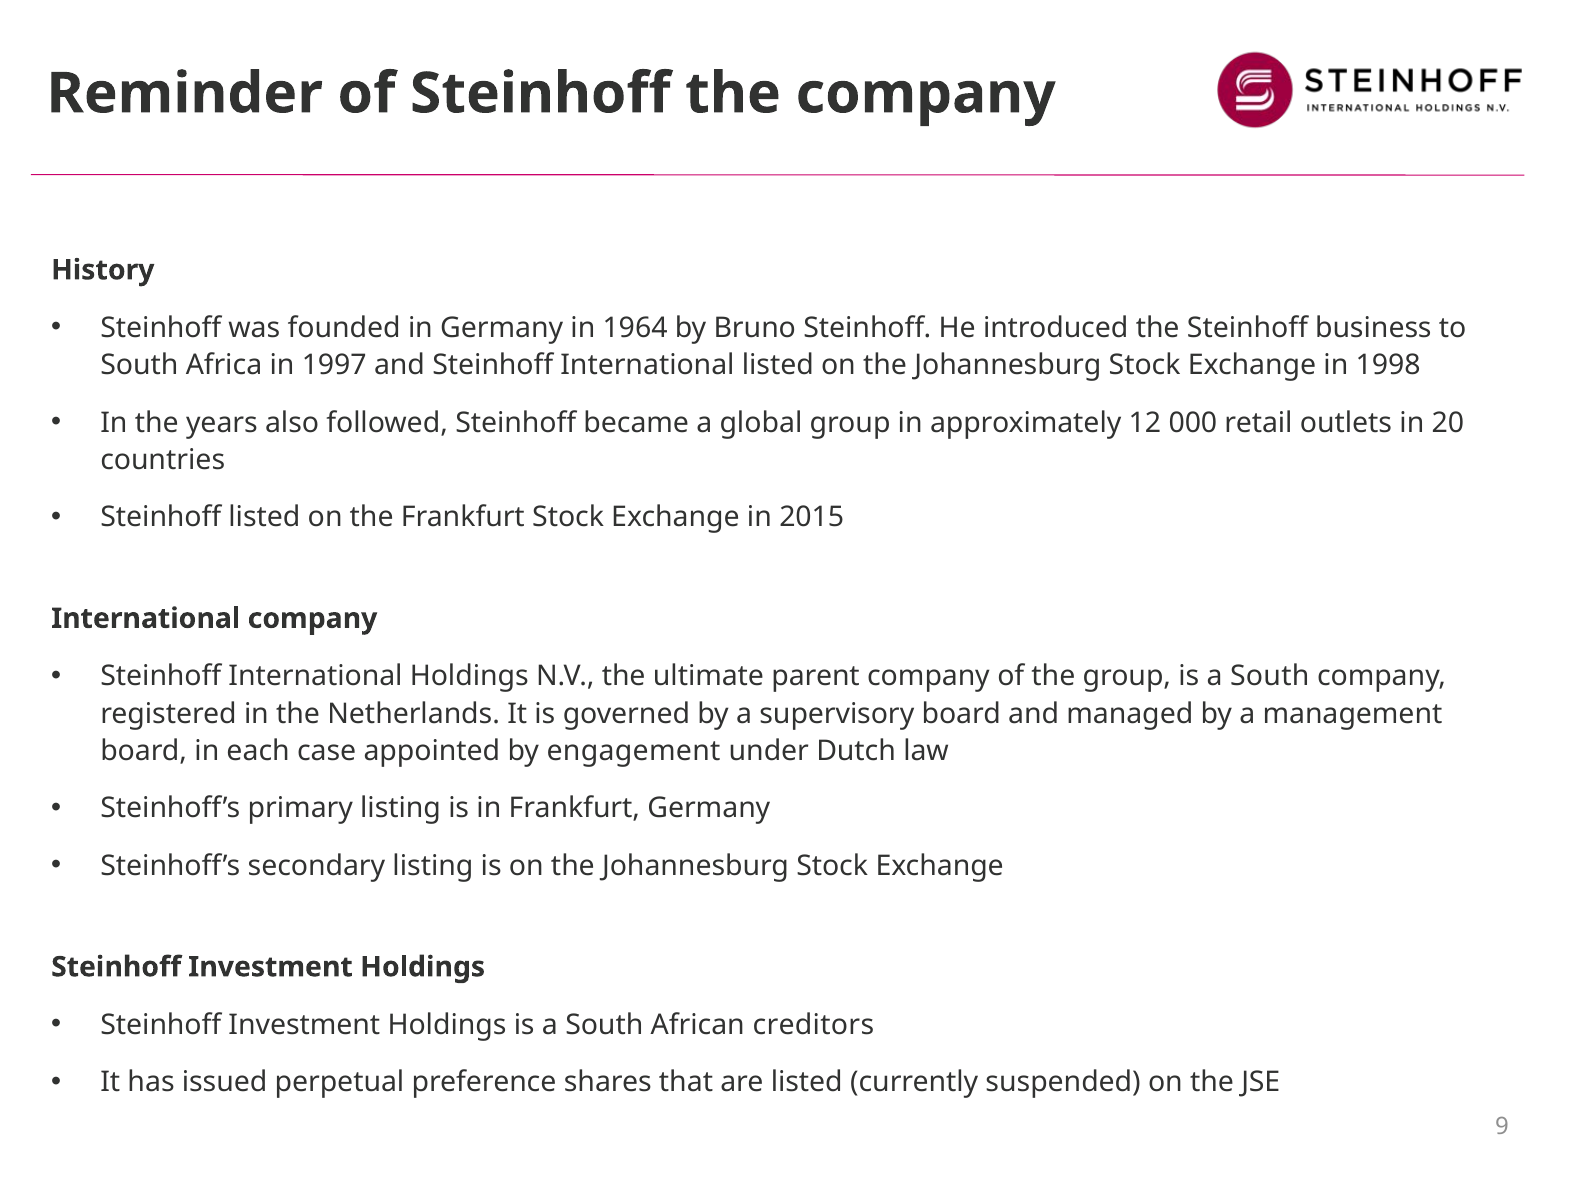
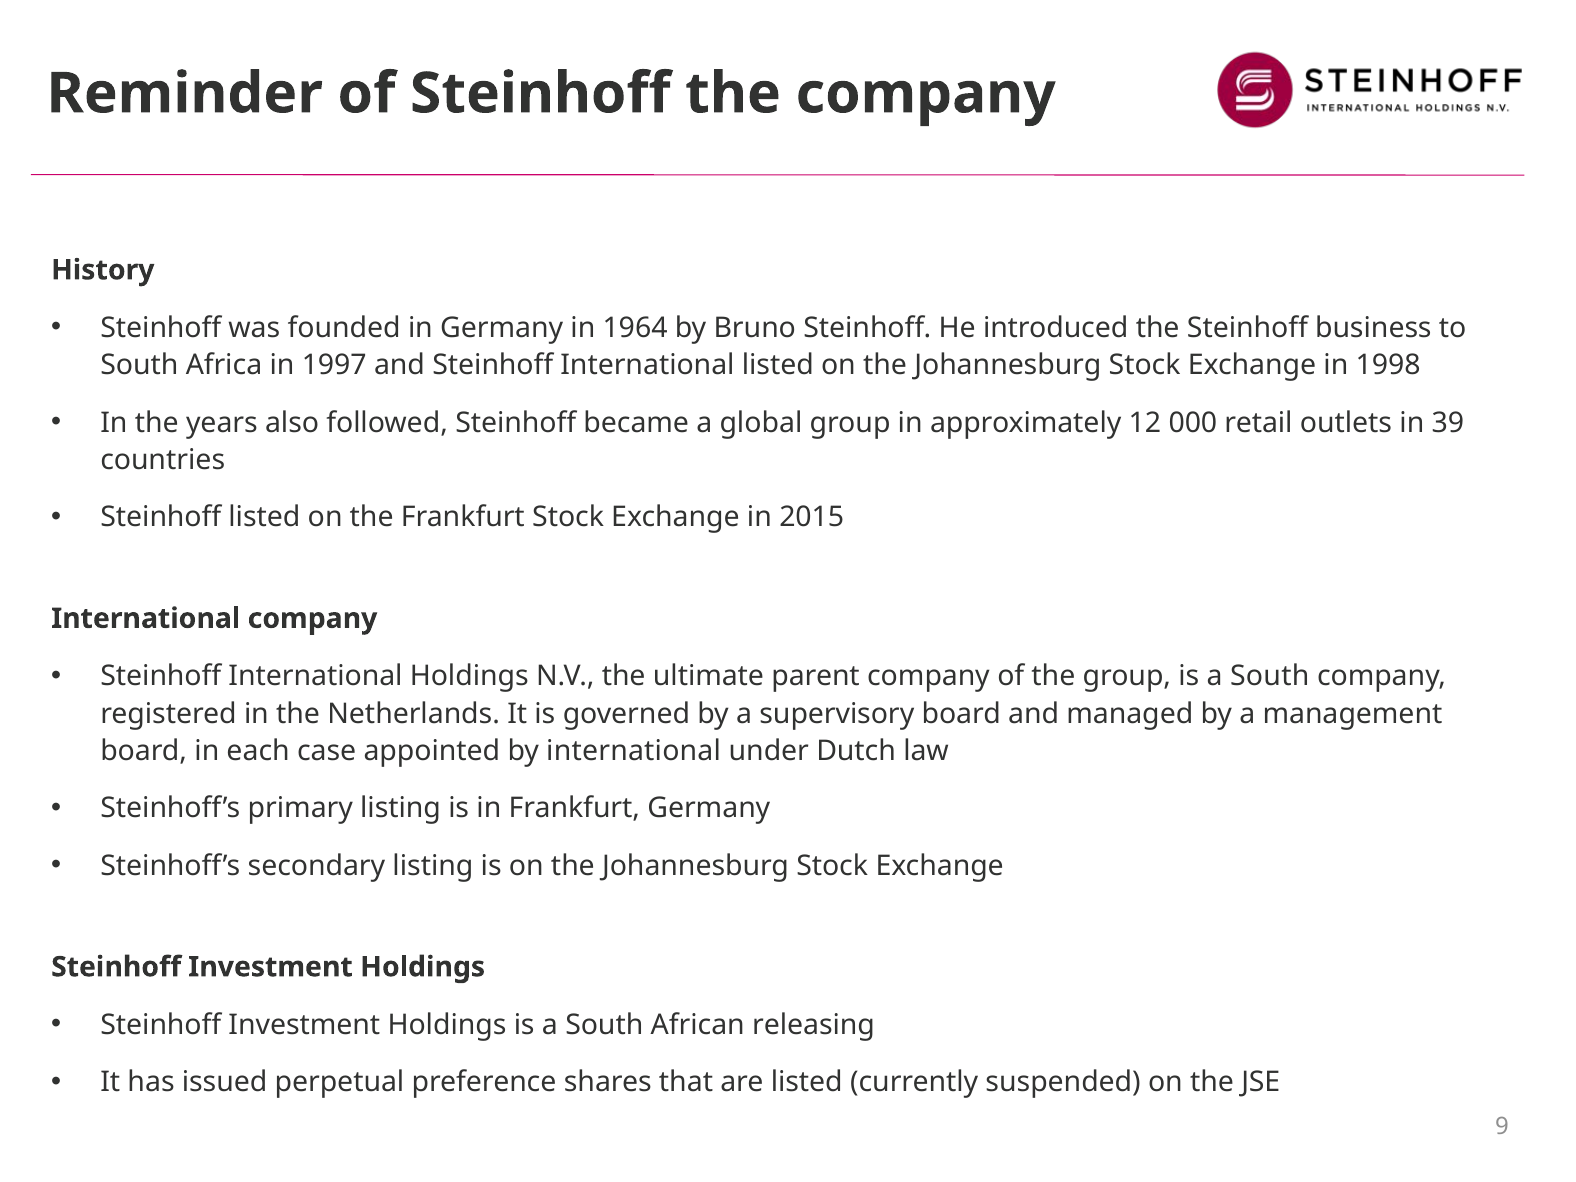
20: 20 -> 39 (1448, 423)
by engagement: engagement -> international (634, 751)
creditors: creditors -> releasing (814, 1025)
